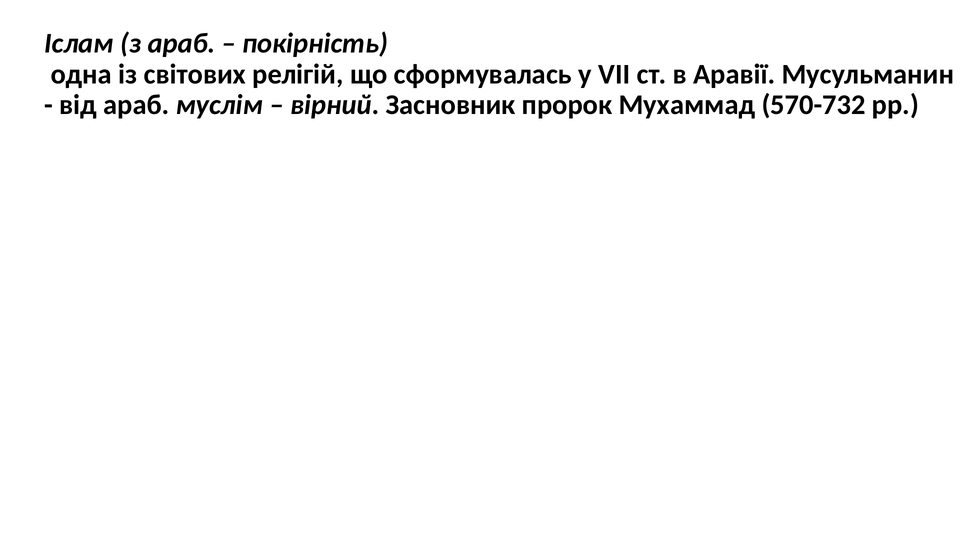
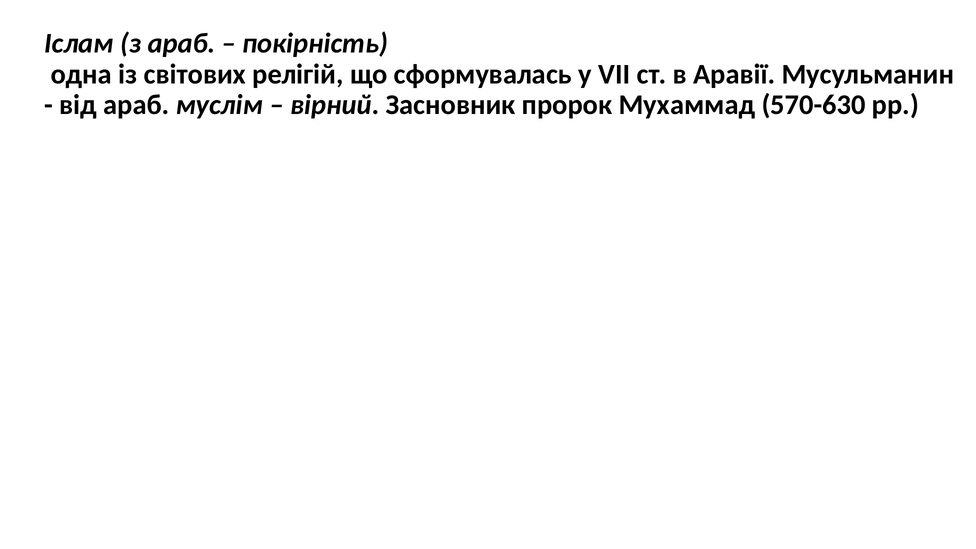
570-732: 570-732 -> 570-630 (814, 105)
